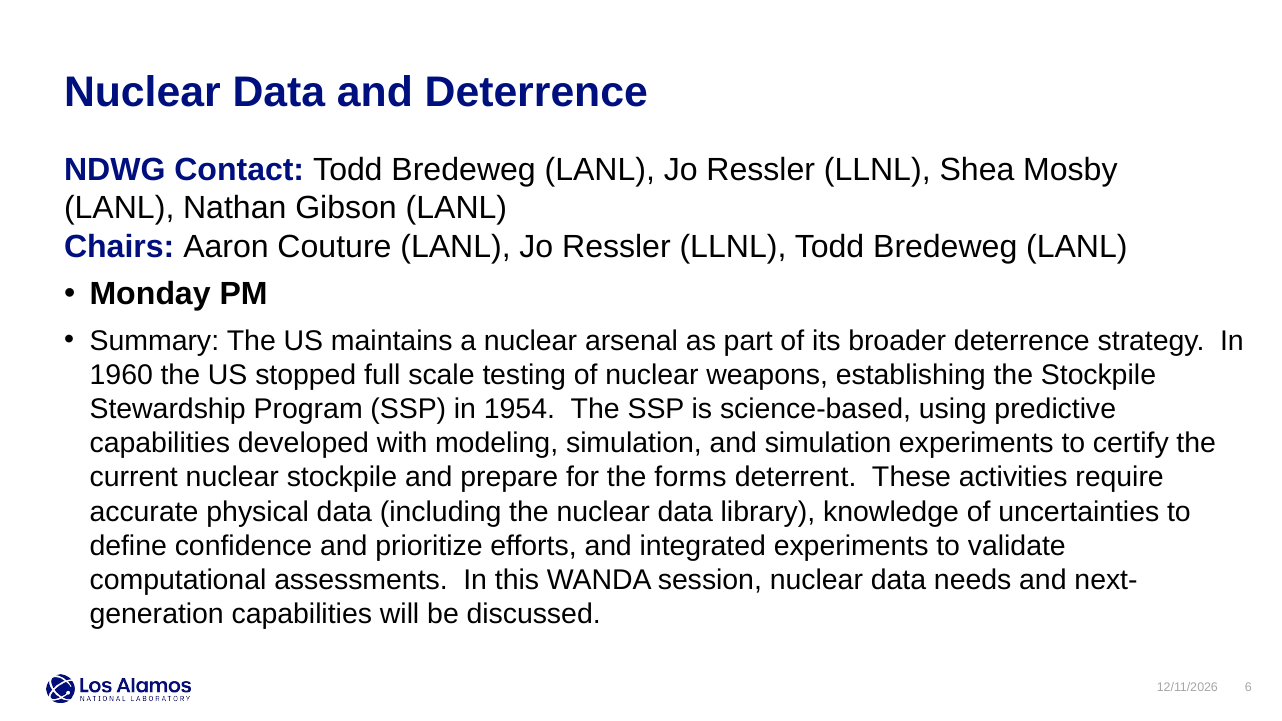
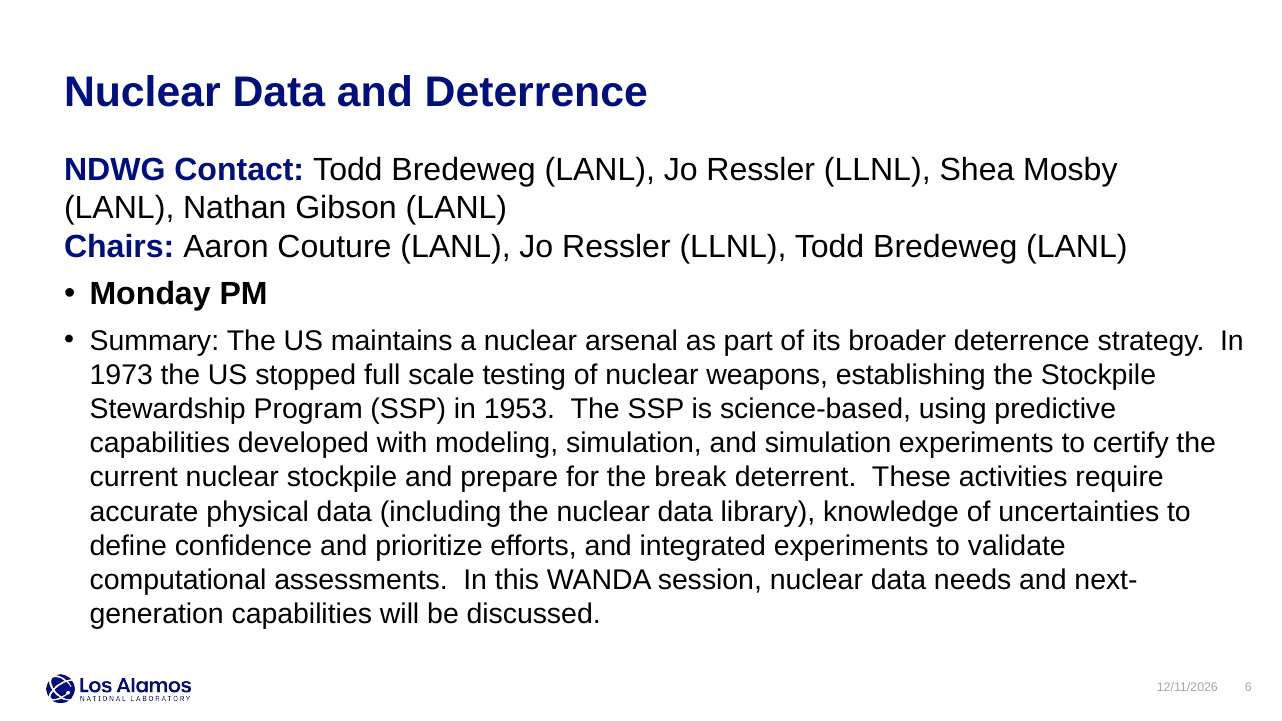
1960: 1960 -> 1973 (121, 375)
1954: 1954 -> 1953 (519, 409)
forms: forms -> break (690, 478)
